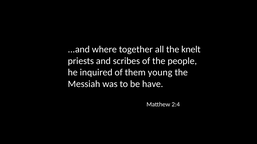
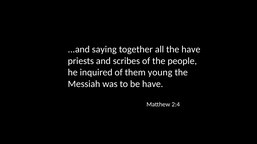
where: where -> saying (104, 50)
the knelt: knelt -> have (191, 50)
